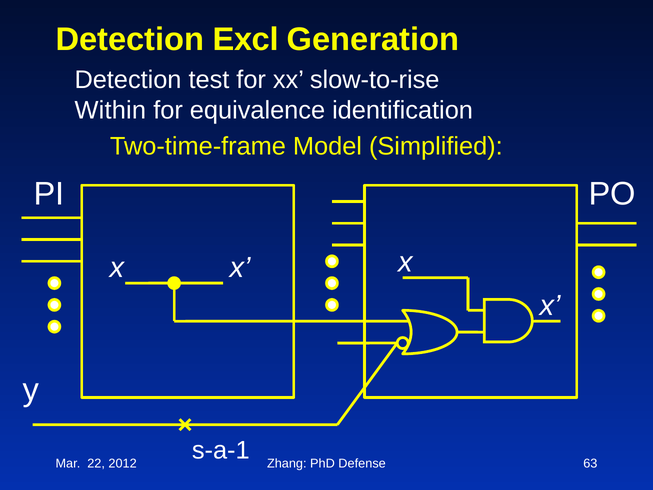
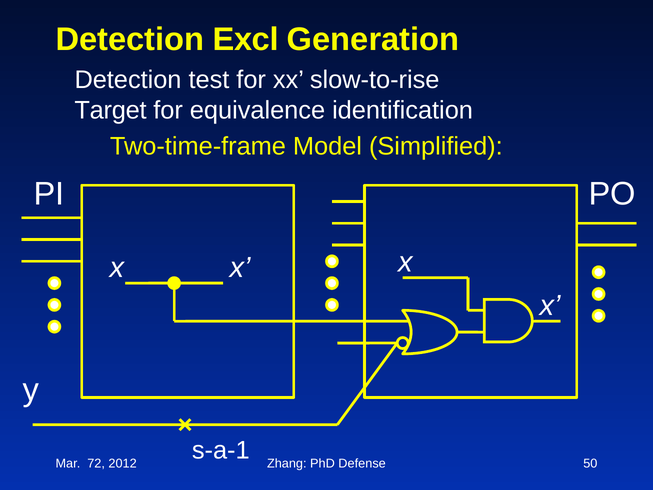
Within: Within -> Target (111, 111)
22: 22 -> 72 (96, 463)
63: 63 -> 50 (590, 463)
